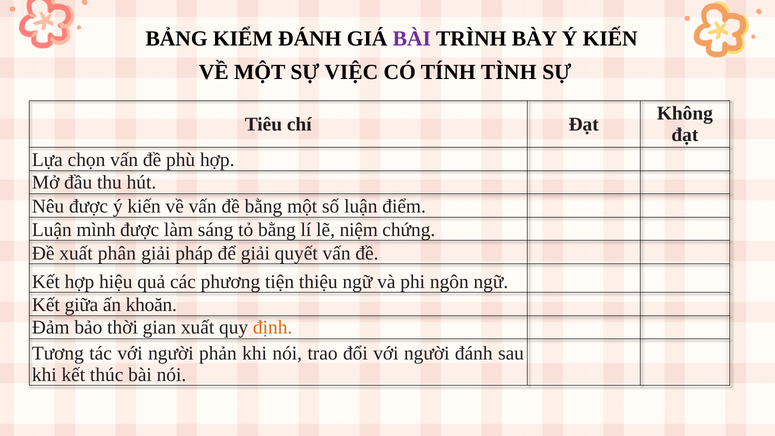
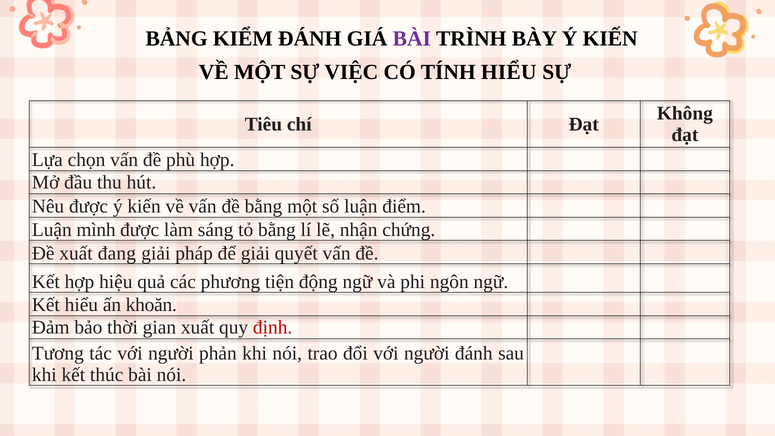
TÍNH TÌNH: TÌNH -> HIỂU (509, 72)
niệm: niệm -> nhận (359, 230)
phân: phân -> đang (117, 253)
thiệu: thiệu -> động (318, 282)
Kết giữa: giữa -> hiểu (81, 305)
định colour: orange -> red (273, 327)
